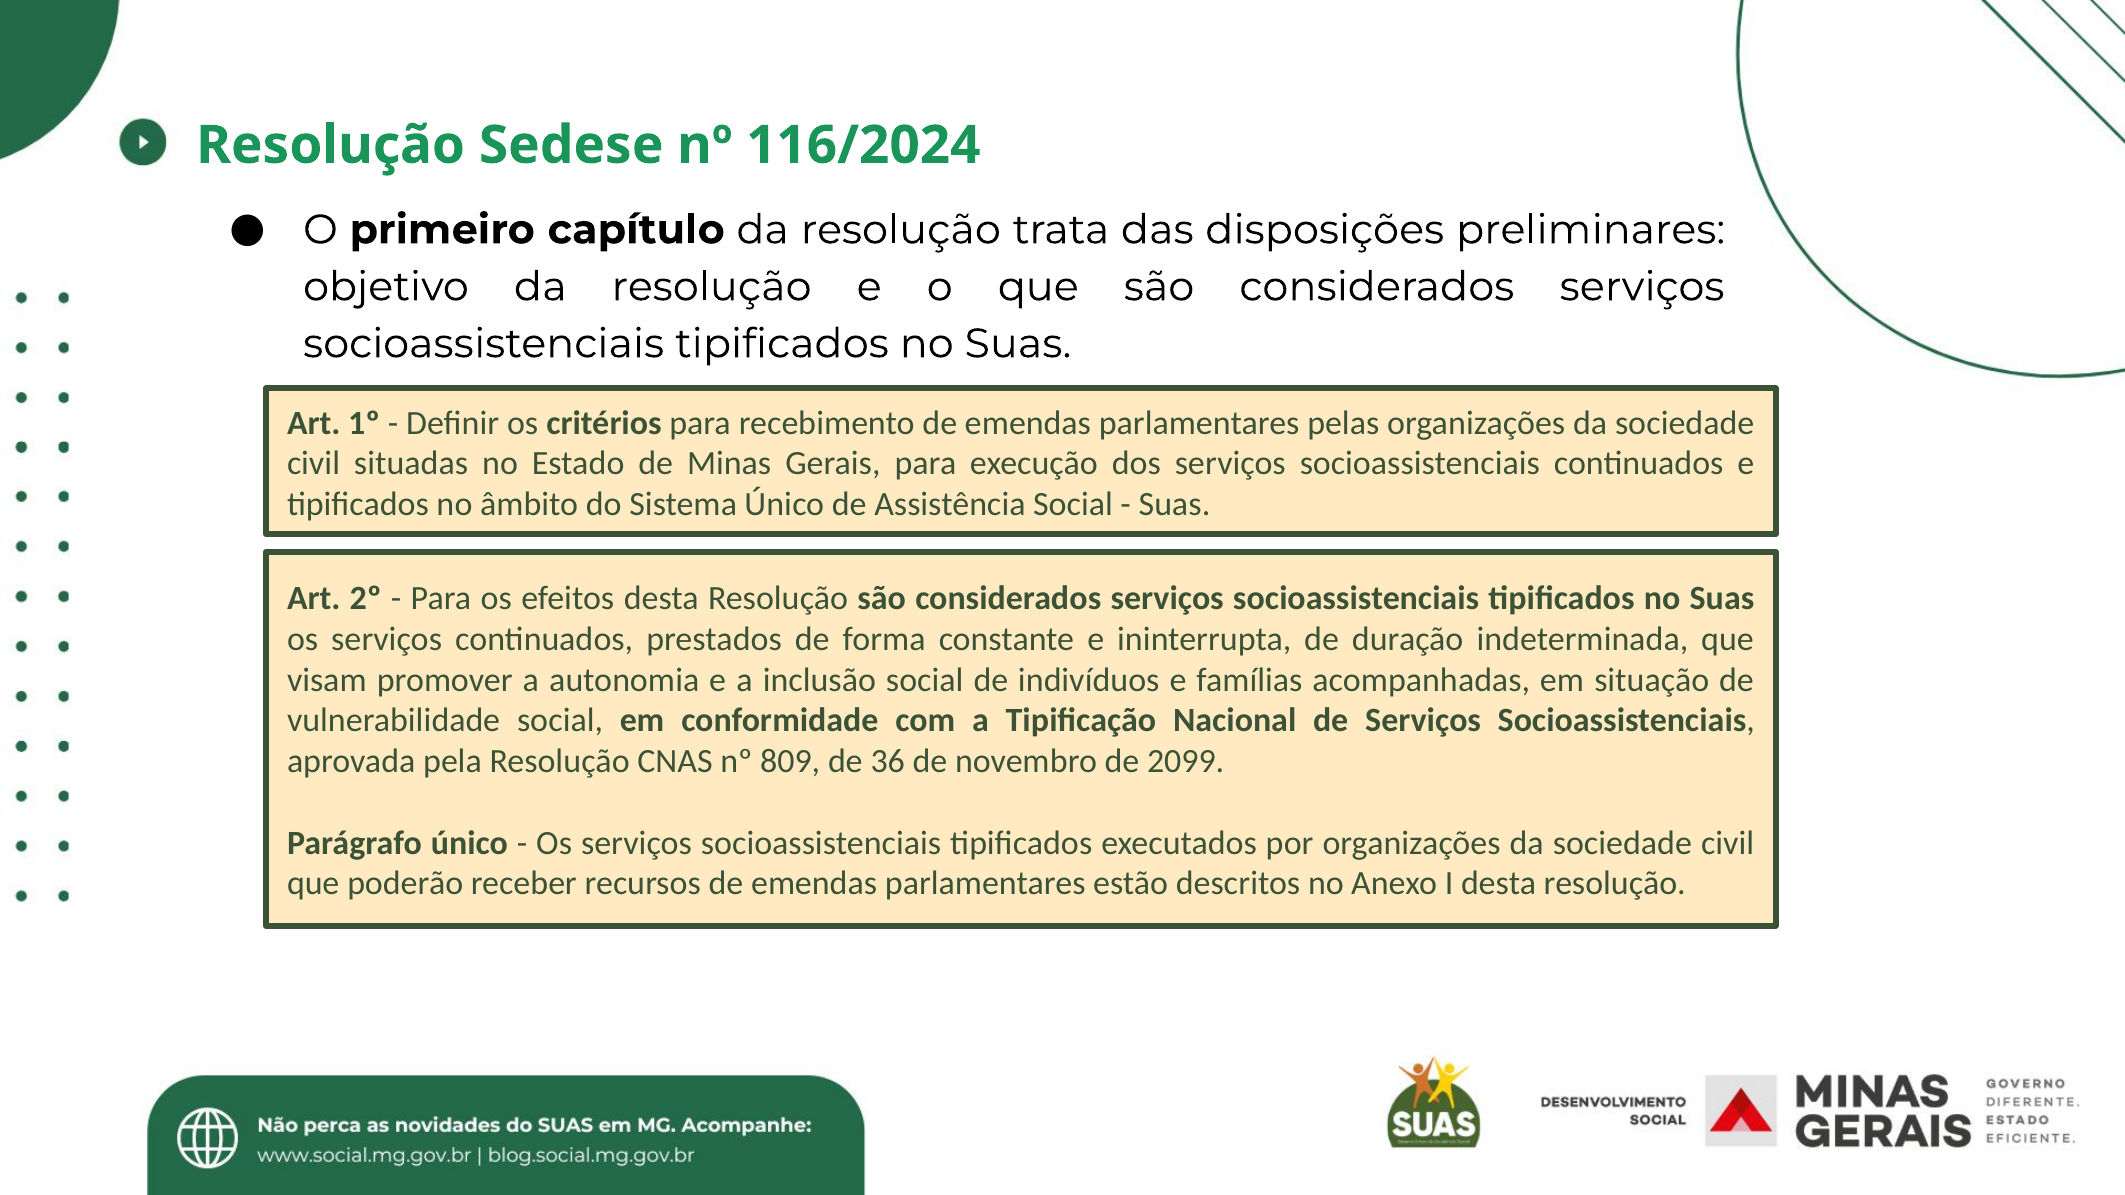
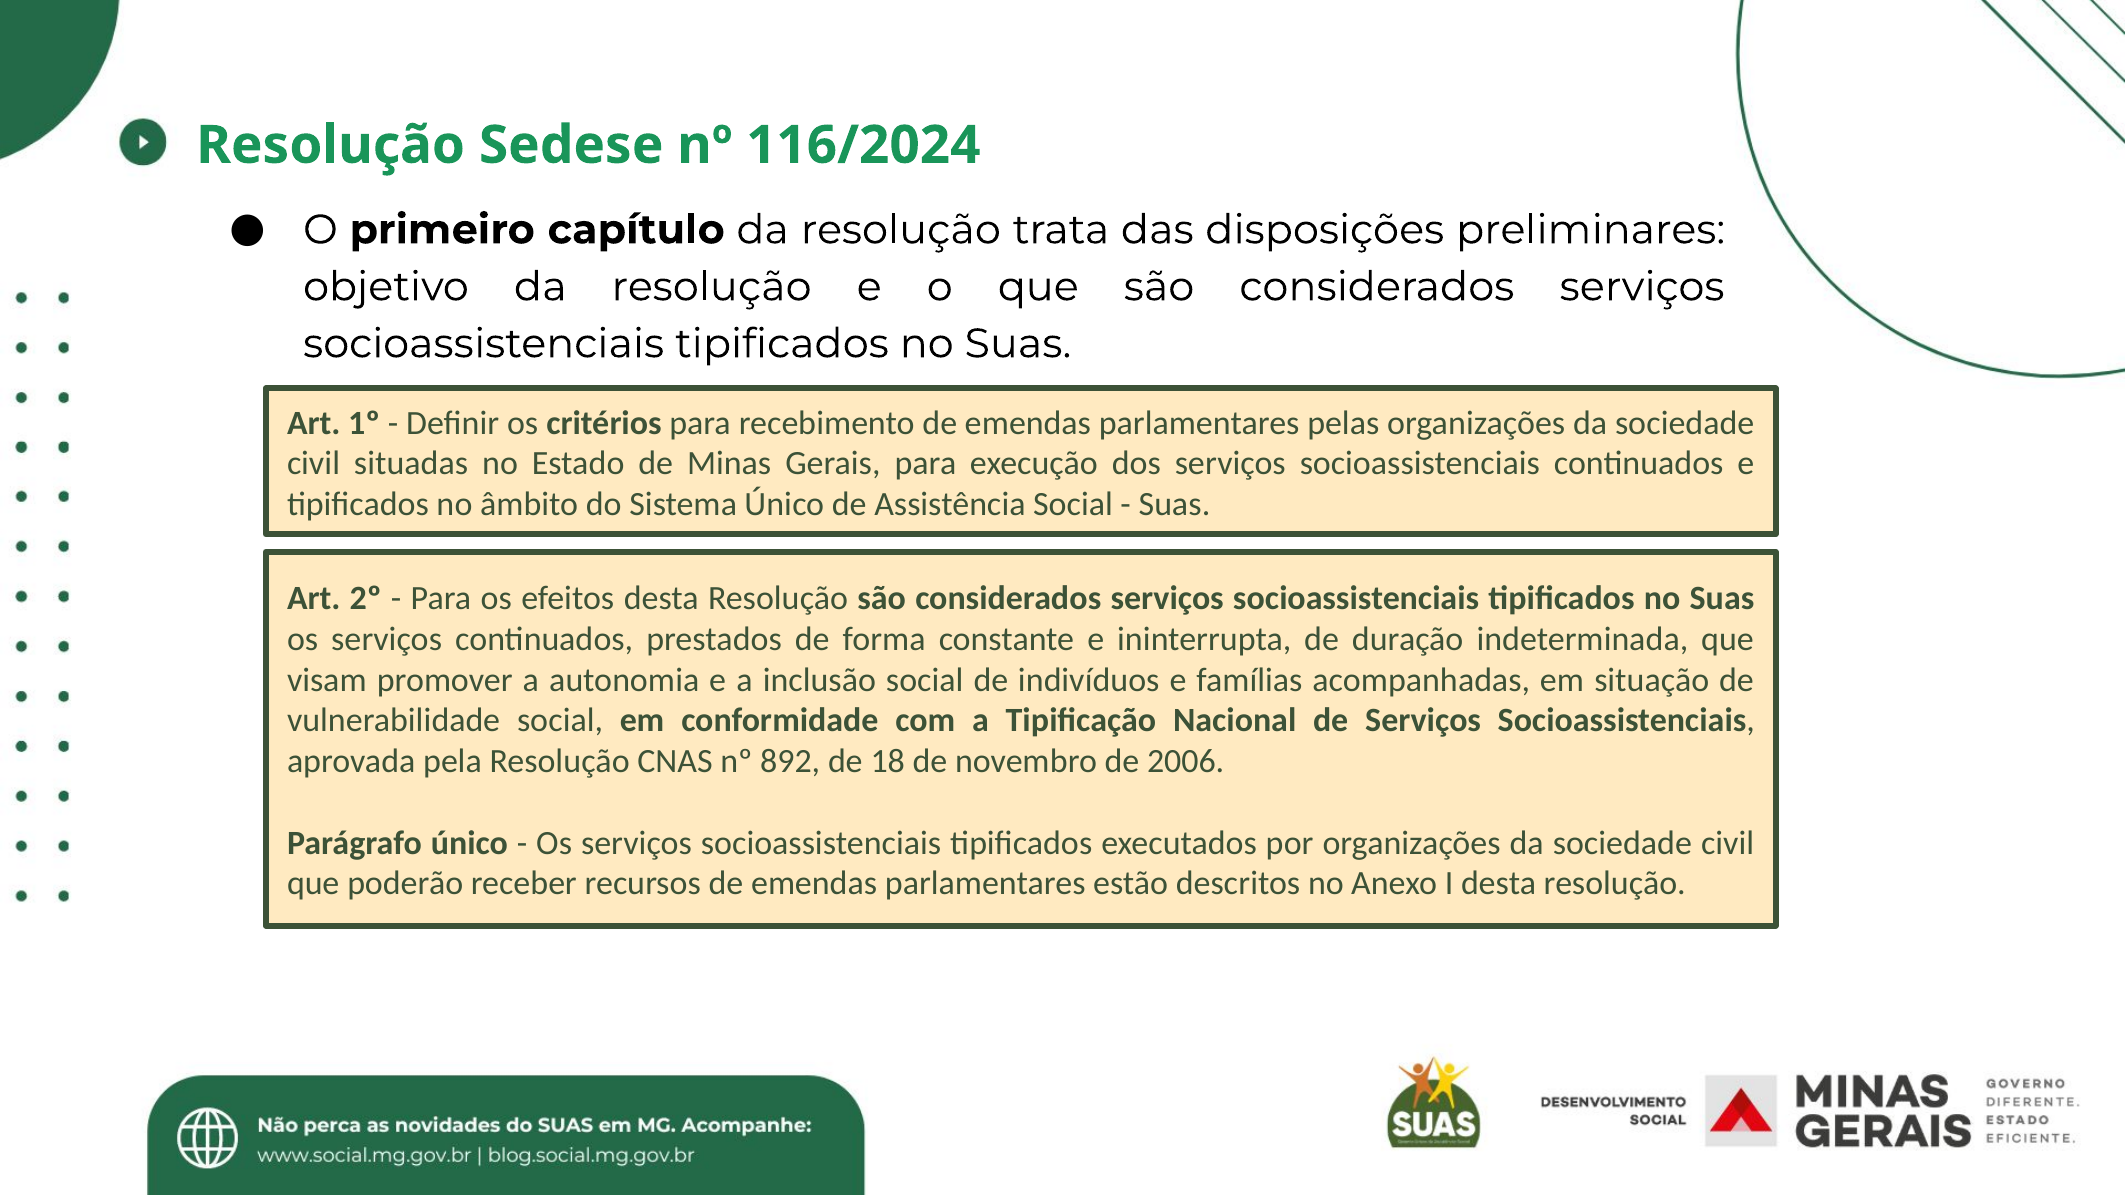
809: 809 -> 892 (790, 762)
36: 36 -> 18 (888, 762)
2099: 2099 -> 2006 (1186, 762)
